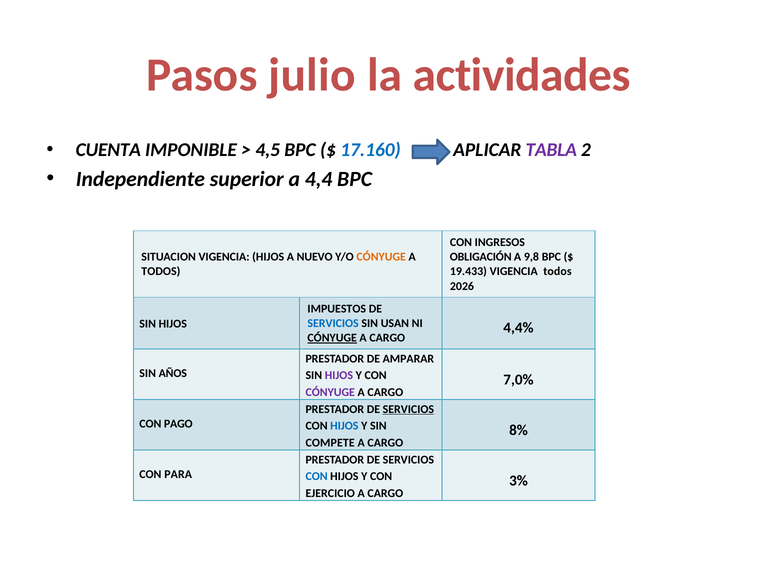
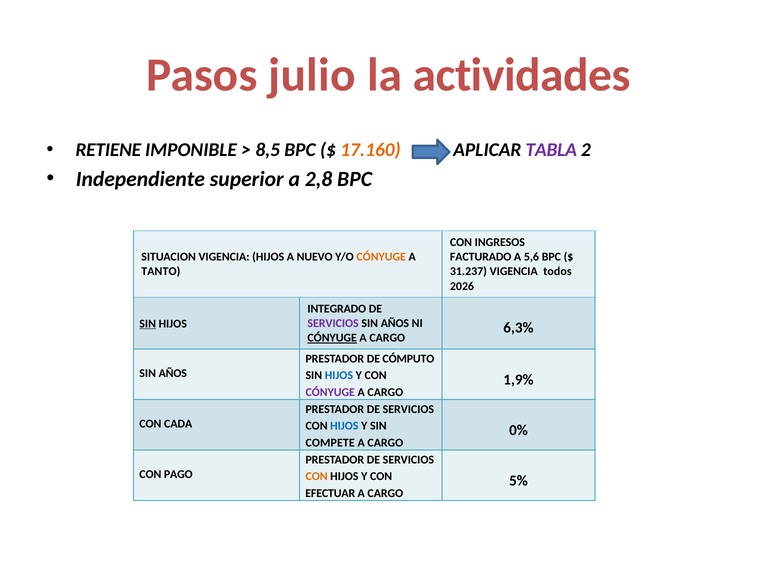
CUENTA: CUENTA -> RETIENE (108, 150)
4,5: 4,5 -> 8,5 (268, 150)
17.160 colour: blue -> orange (371, 150)
4,4: 4,4 -> 2,8 (319, 179)
OBLIGACIÓN: OBLIGACIÓN -> FACTURADO (481, 257)
9,8: 9,8 -> 5,6 (531, 257)
TODOS: TODOS -> TANTO (161, 271)
19.433: 19.433 -> 31.237 (468, 271)
IMPUESTOS: IMPUESTOS -> INTEGRADO (337, 308)
SERVICIOS colour: blue -> purple (333, 323)
USAN: USAN -> AÑOS (395, 323)
SIN underline: none -> present (148, 324)
4,4%: 4,4% -> 6,3% (518, 328)
AMPARAR: AMPARAR -> CÓMPUTO (408, 359)
HIJOS colour: purple -> blue (339, 375)
7,0%: 7,0% -> 1,9% (518, 379)
SERVICIOS underline: present -> none (408, 409)
PAGO: PAGO -> CADA (178, 424)
8%: 8% -> 0% (519, 430)
PARA: PARA -> PAGO (178, 474)
CON colour: blue -> orange (317, 476)
3%: 3% -> 5% (519, 480)
EJERCICIO: EJERCICIO -> EFECTUAR (330, 493)
